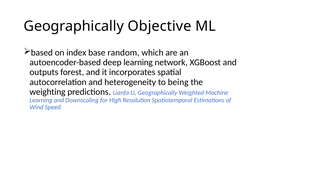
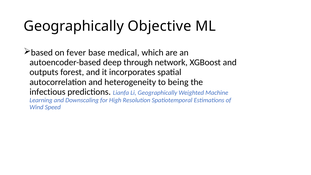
index: index -> fever (76, 53)
random: random -> medical (123, 53)
deep learning: learning -> through (138, 62)
weighting: weighting -> infectious (47, 92)
